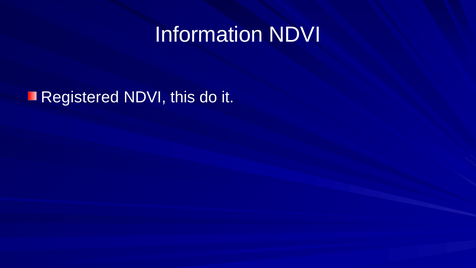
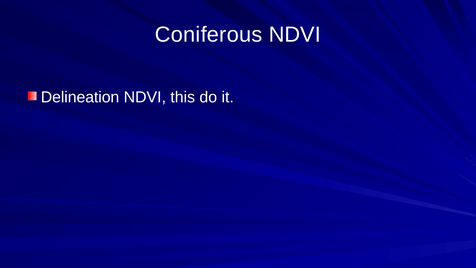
Information: Information -> Coniferous (209, 35)
Registered: Registered -> Delineation (80, 97)
